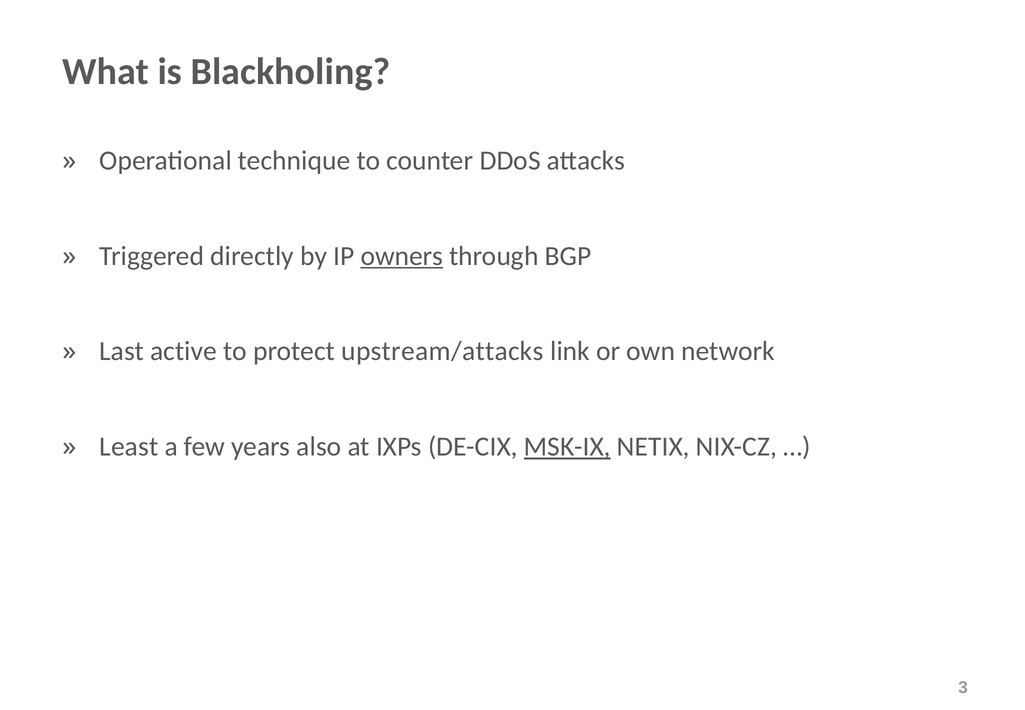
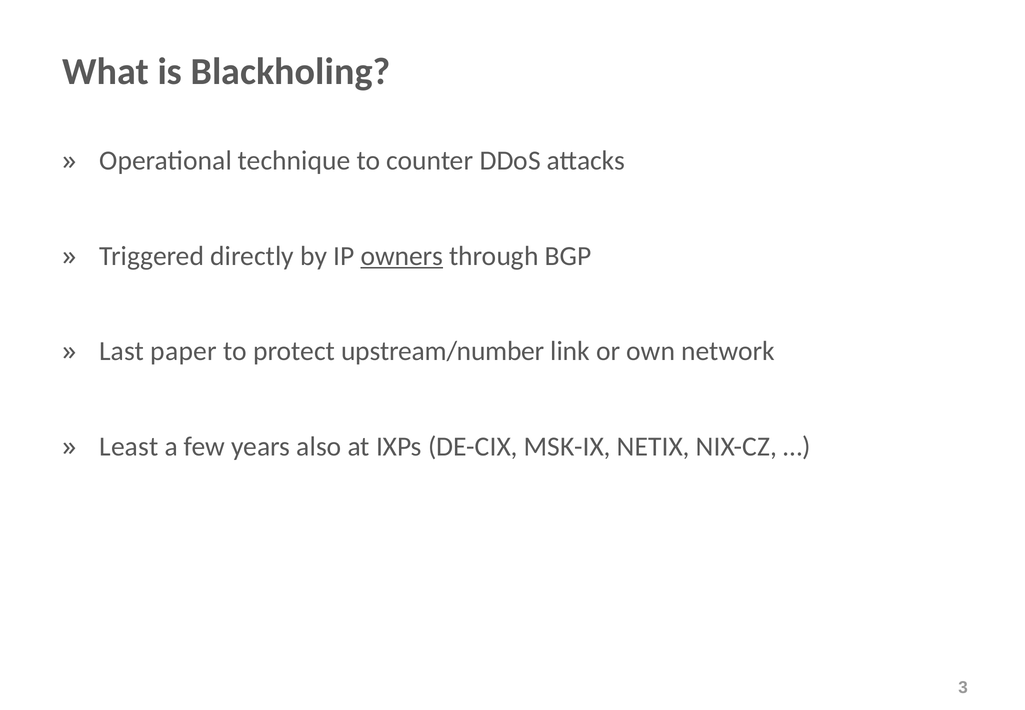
active: active -> paper (184, 351)
upstream/attacks: upstream/attacks -> upstream/number (443, 351)
MSK-IX underline: present -> none (567, 446)
